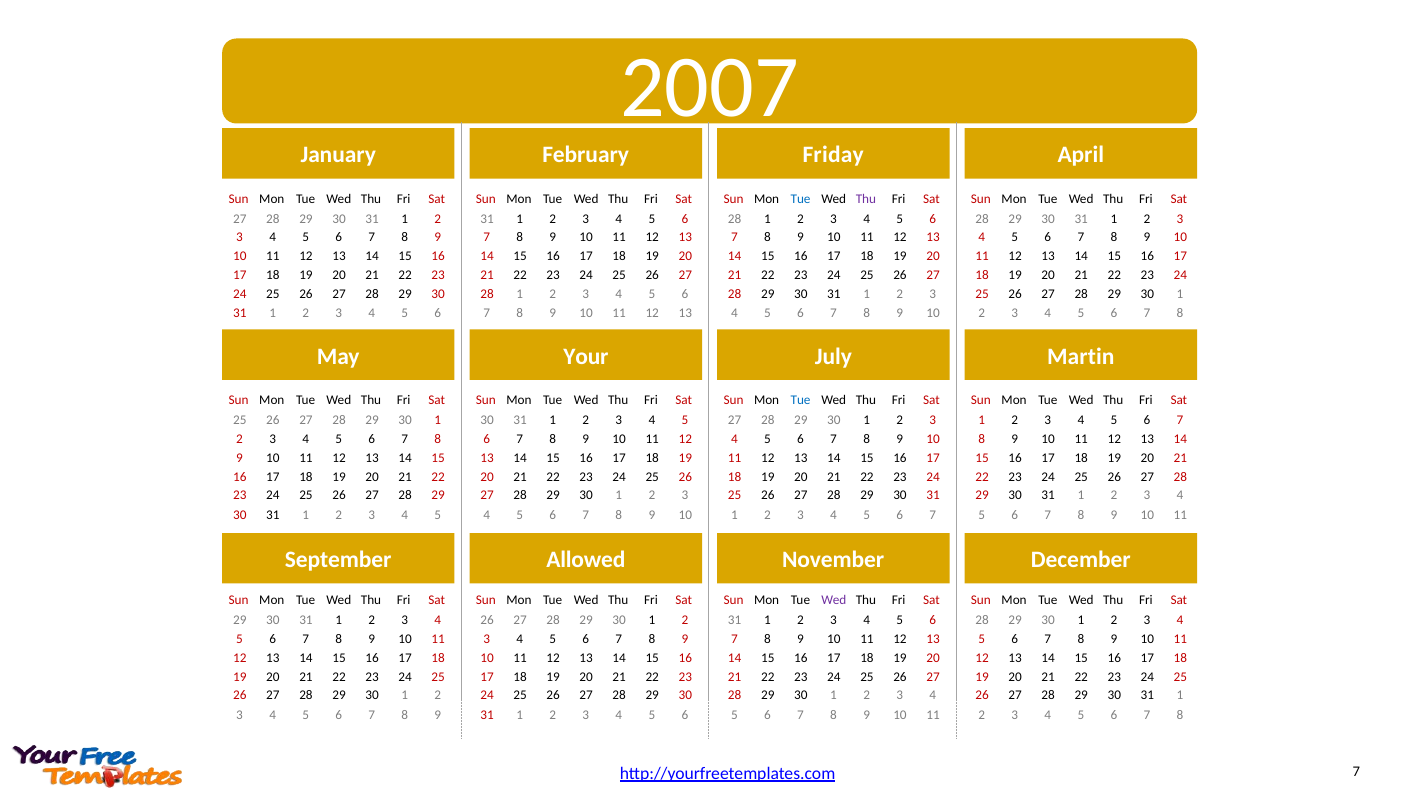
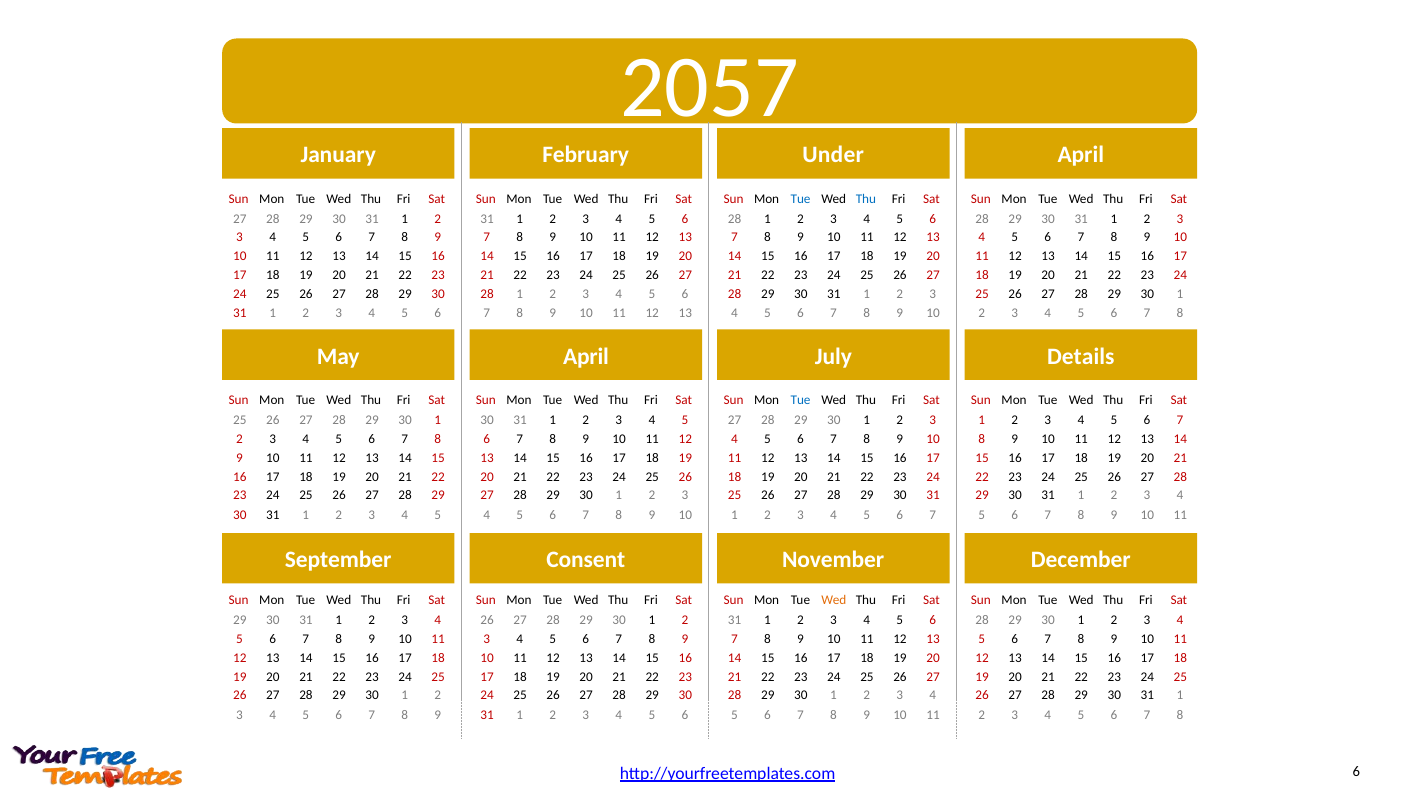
2007: 2007 -> 2057 (710, 87)
Friday: Friday -> Under (833, 155)
Thu colour: purple -> blue (866, 199)
May Your: Your -> April (586, 356)
Martin: Martin -> Details (1081, 356)
Allowed: Allowed -> Consent (586, 560)
Wed colour: purple -> orange (834, 600)
7: 7 -> 6 (1356, 771)
